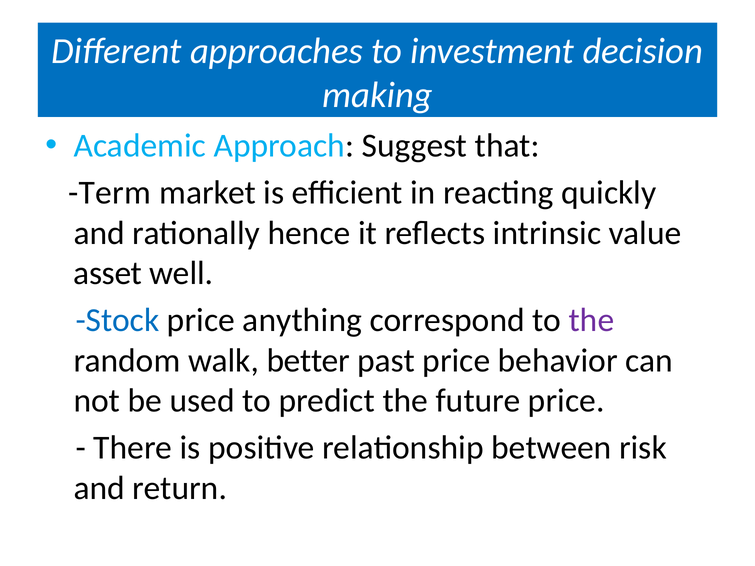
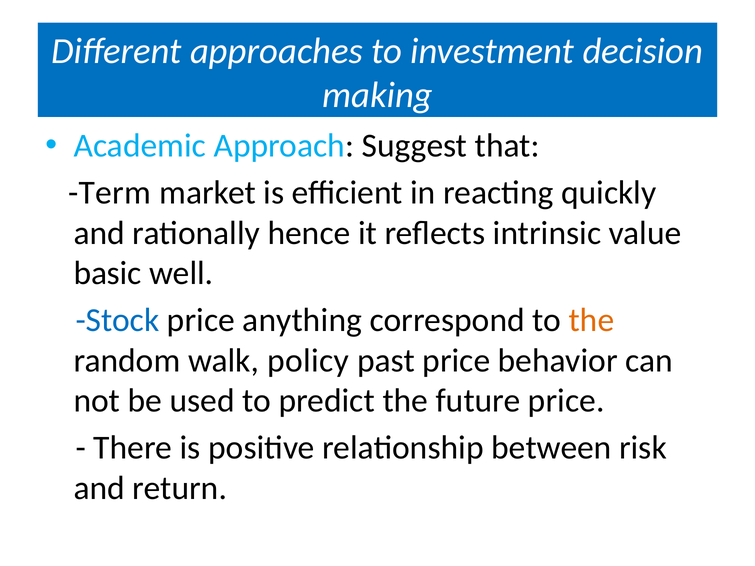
asset: asset -> basic (108, 273)
the colour: purple -> orange (591, 320)
better: better -> policy (308, 361)
